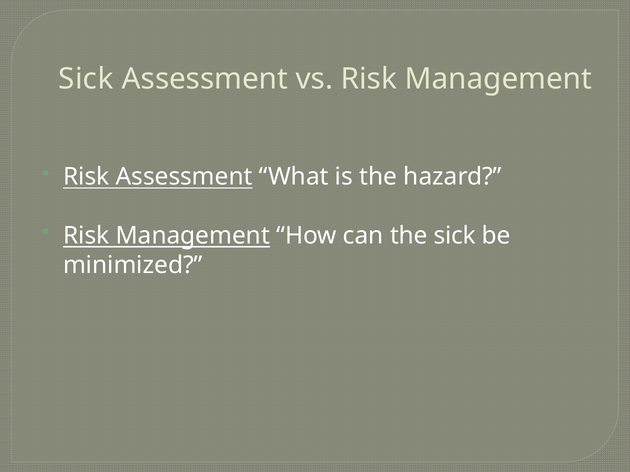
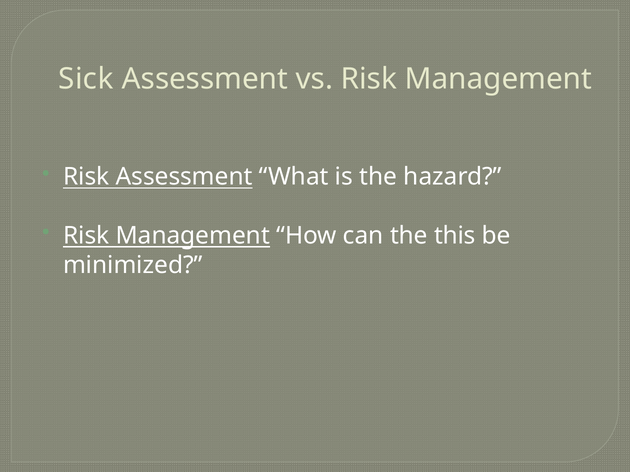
the sick: sick -> this (455, 236)
